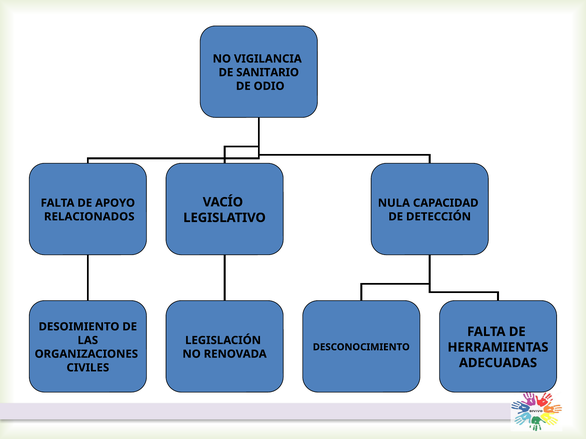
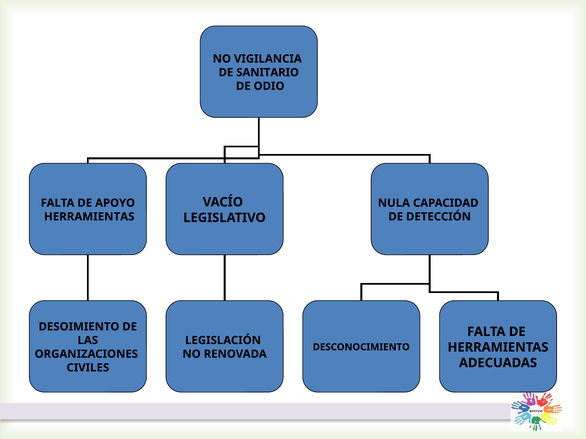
RELACIONADOS: RELACIONADOS -> HERRAMIENTAS (89, 217)
